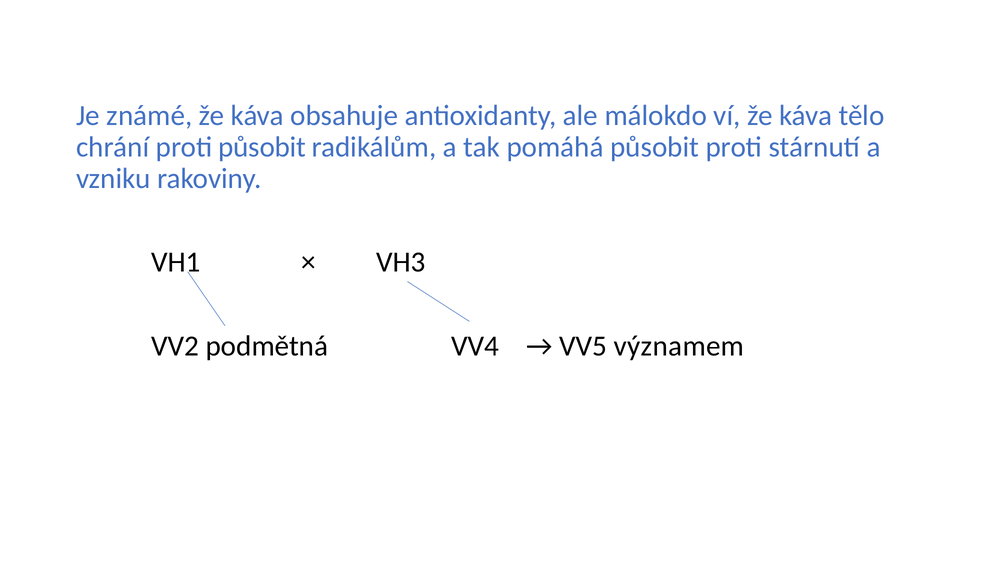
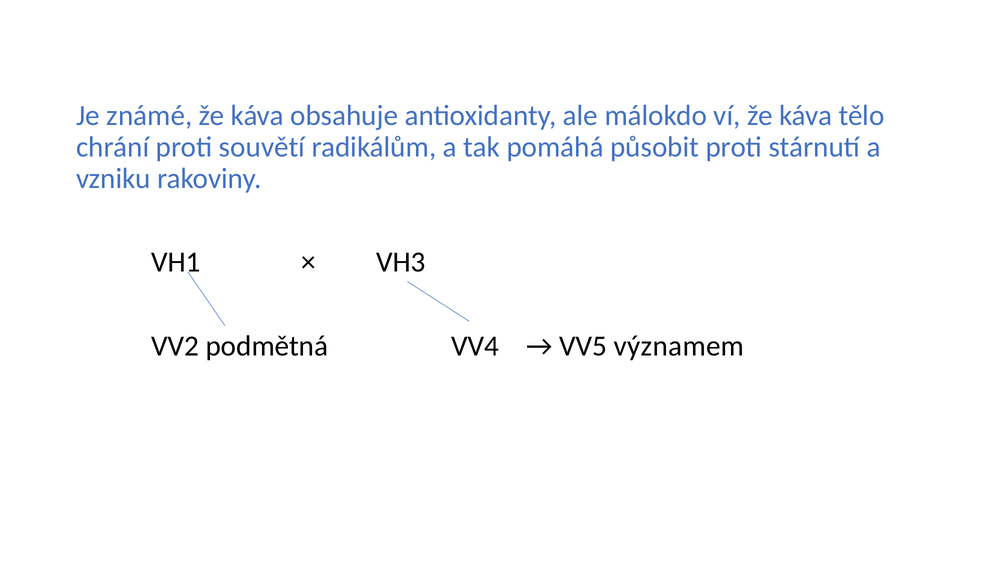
proti působit: působit -> souvětí (262, 147)
